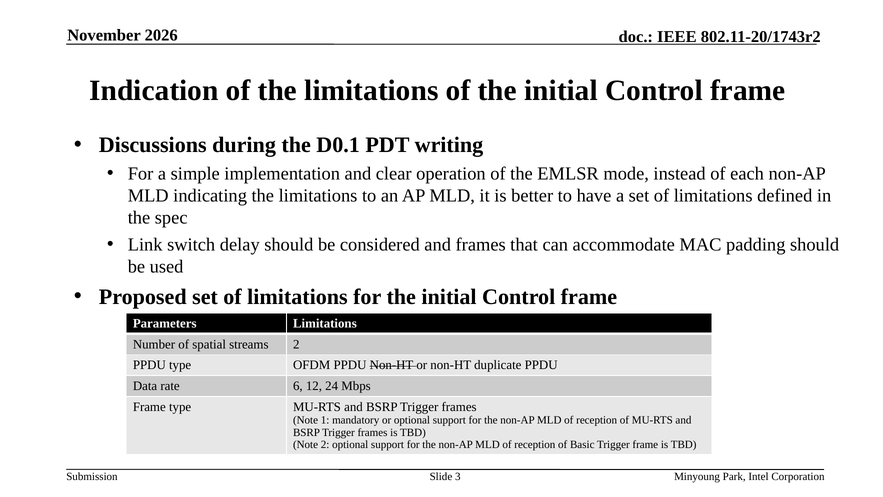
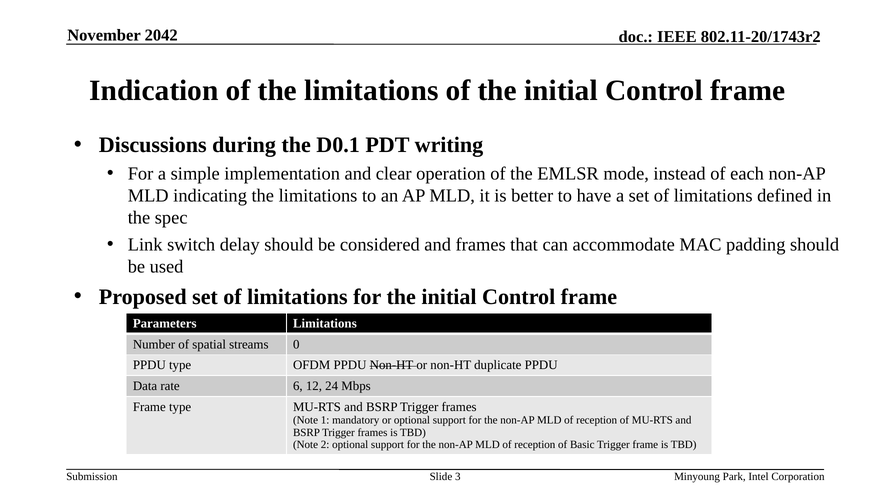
2026: 2026 -> 2042 (161, 35)
streams 2: 2 -> 0 (296, 344)
